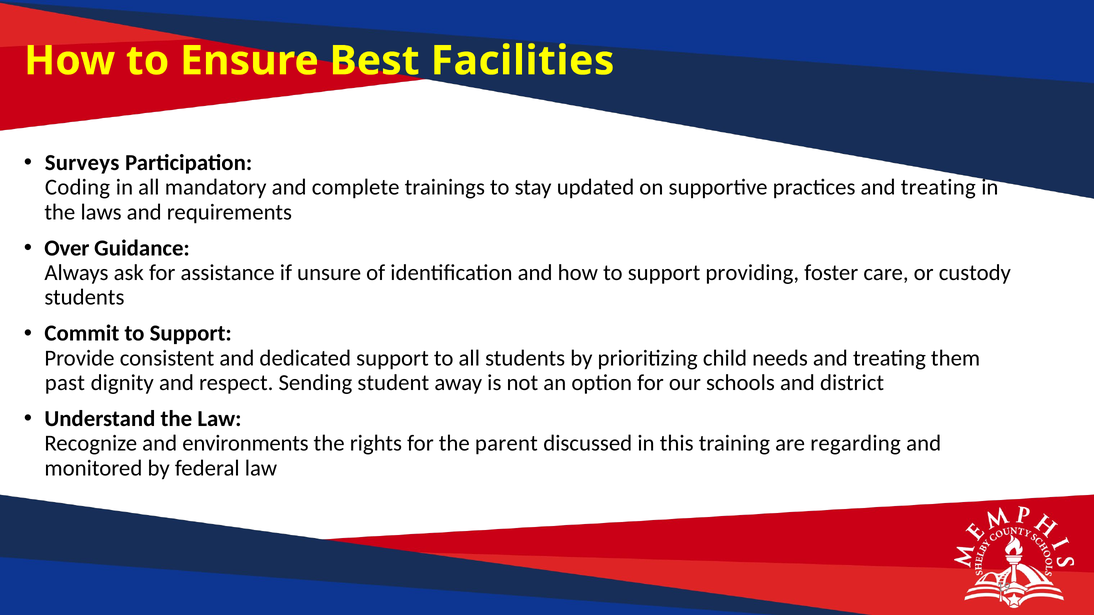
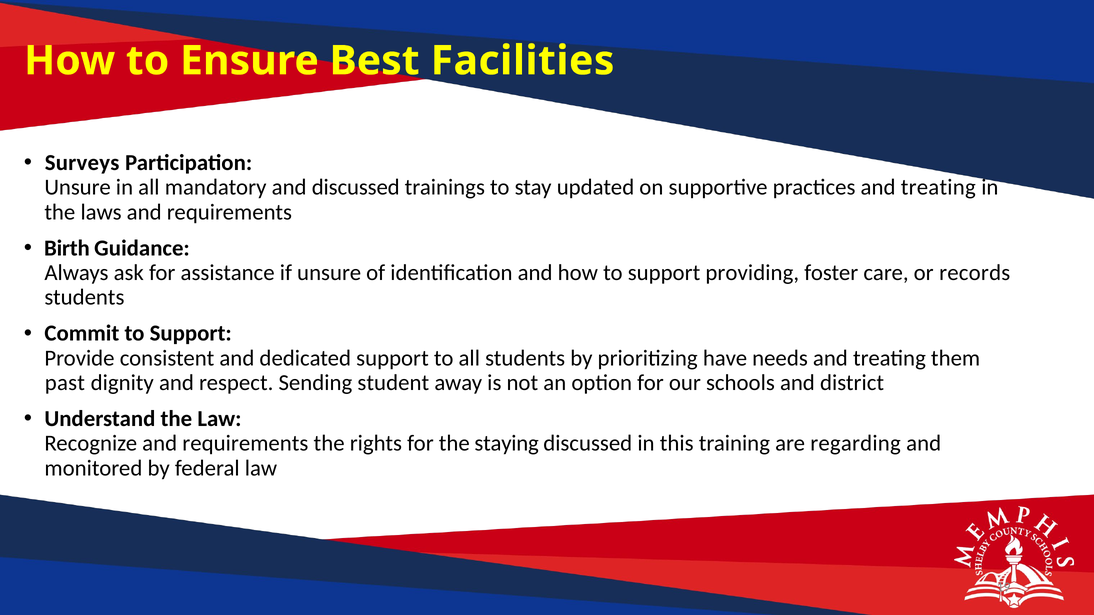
Coding: Coding -> Unsure (78, 188)
and complete: complete -> discussed (356, 188)
Over: Over -> Birth (67, 248)
custody: custody -> records (975, 273)
child: child -> have (725, 358)
Recognize and environments: environments -> requirements (245, 444)
parent: parent -> staying (507, 444)
